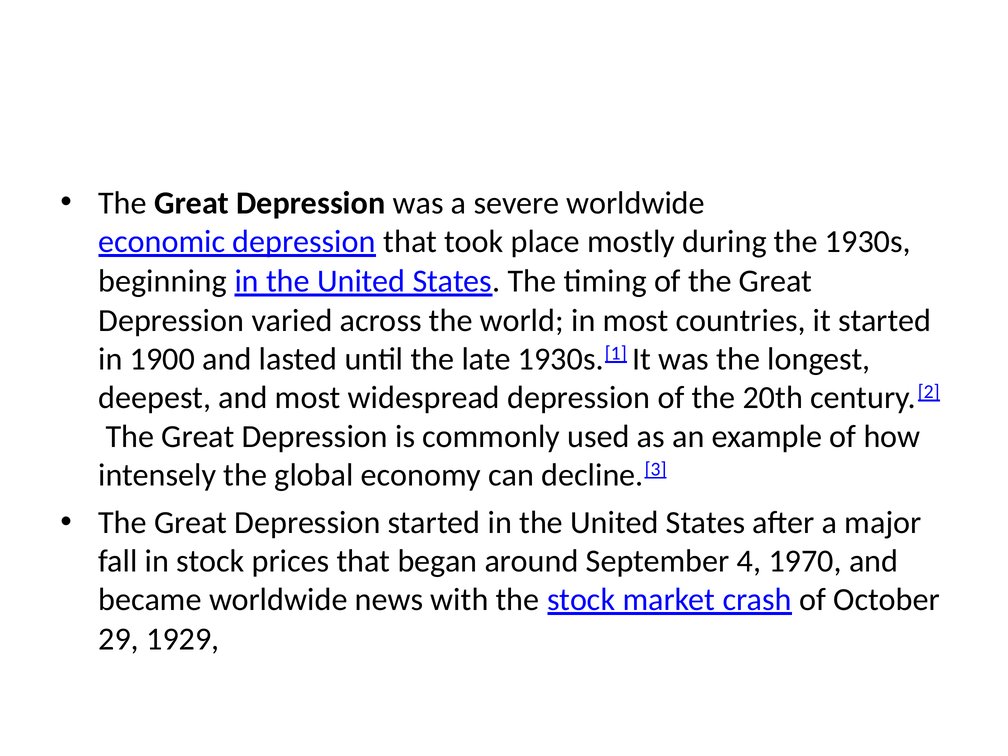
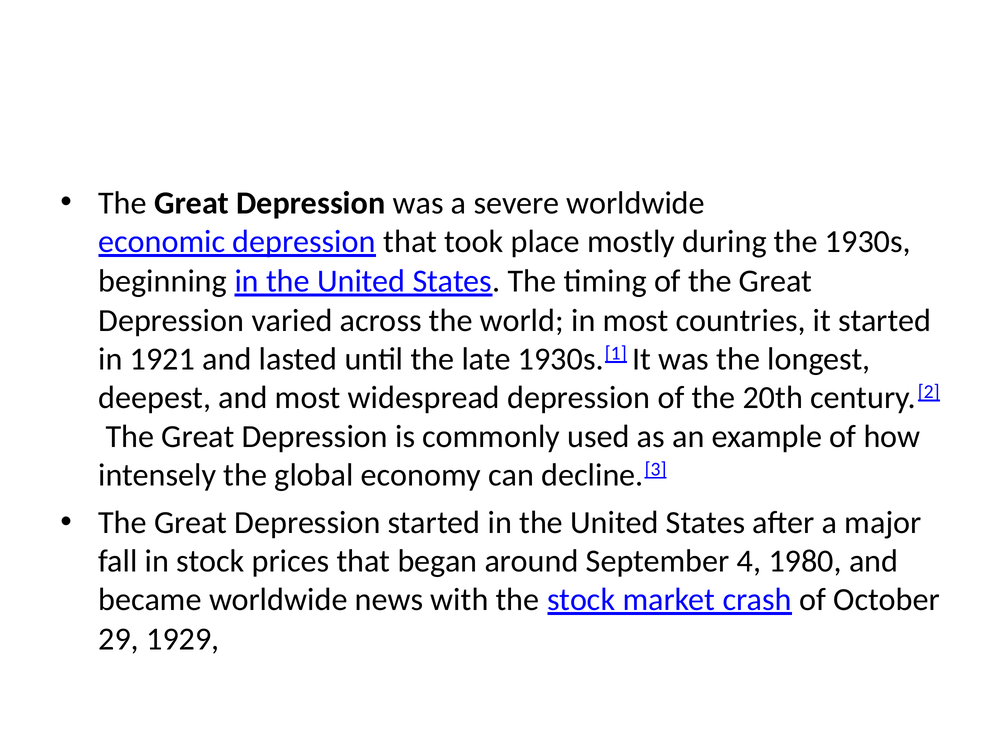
1900: 1900 -> 1921 (162, 359)
1970: 1970 -> 1980 (805, 561)
